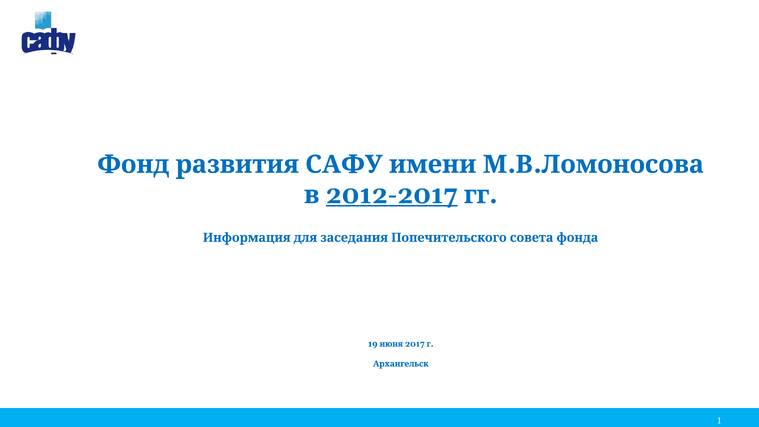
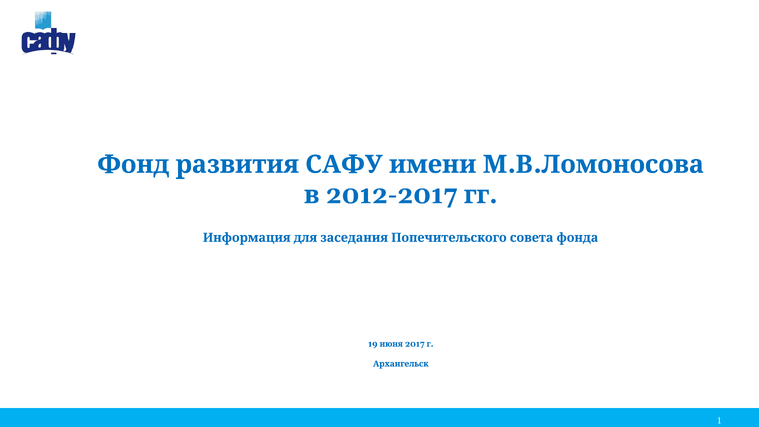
2012-2017 underline: present -> none (392, 195)
